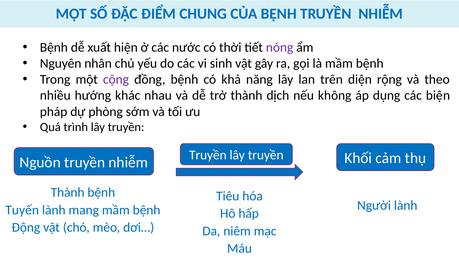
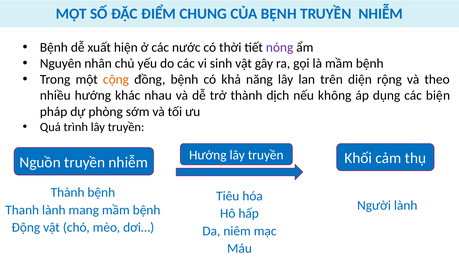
cộng colour: purple -> orange (116, 80)
nhiễm Truyền: Truyền -> Hướng (208, 155)
Tuyến: Tuyến -> Thanh (22, 210)
